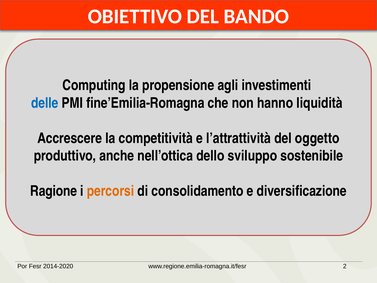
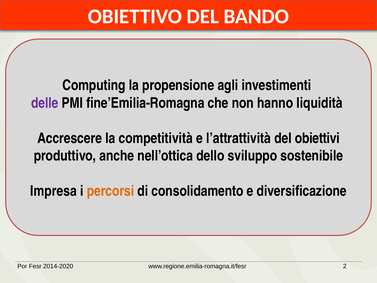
delle colour: blue -> purple (45, 103)
oggetto: oggetto -> obiettivi (317, 138)
Ragione: Ragione -> Impresa (53, 191)
